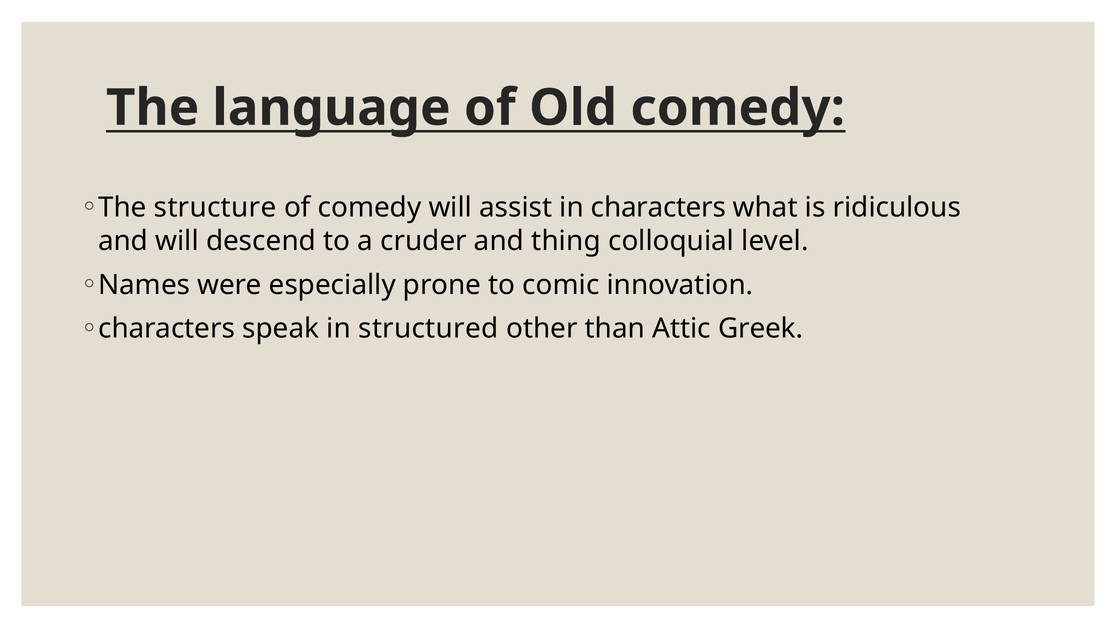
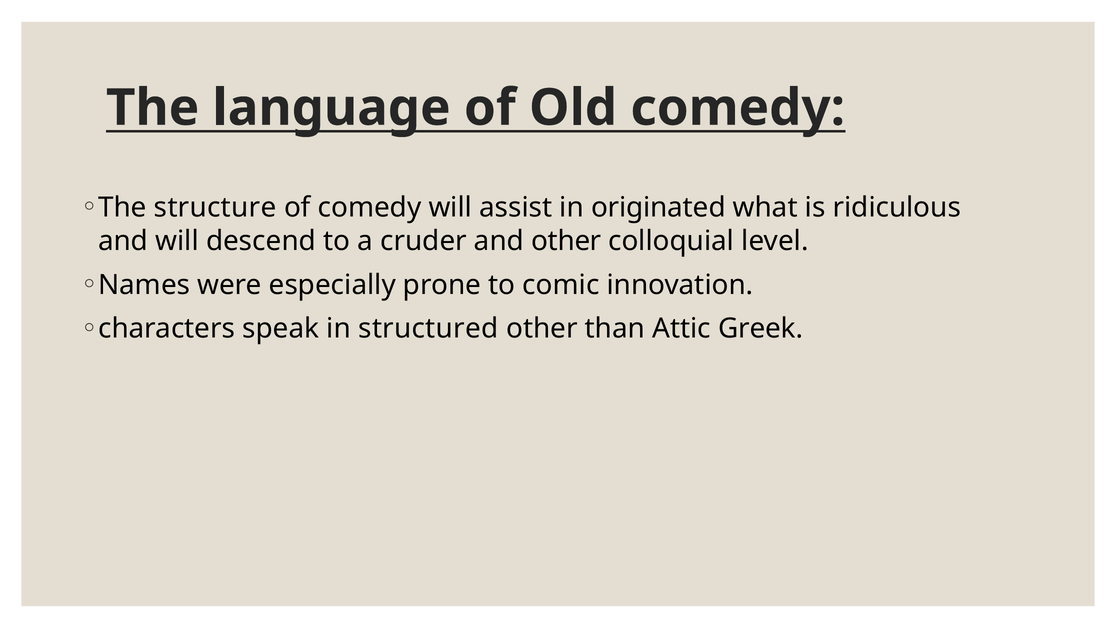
in characters: characters -> originated (658, 207)
and thing: thing -> other (566, 241)
